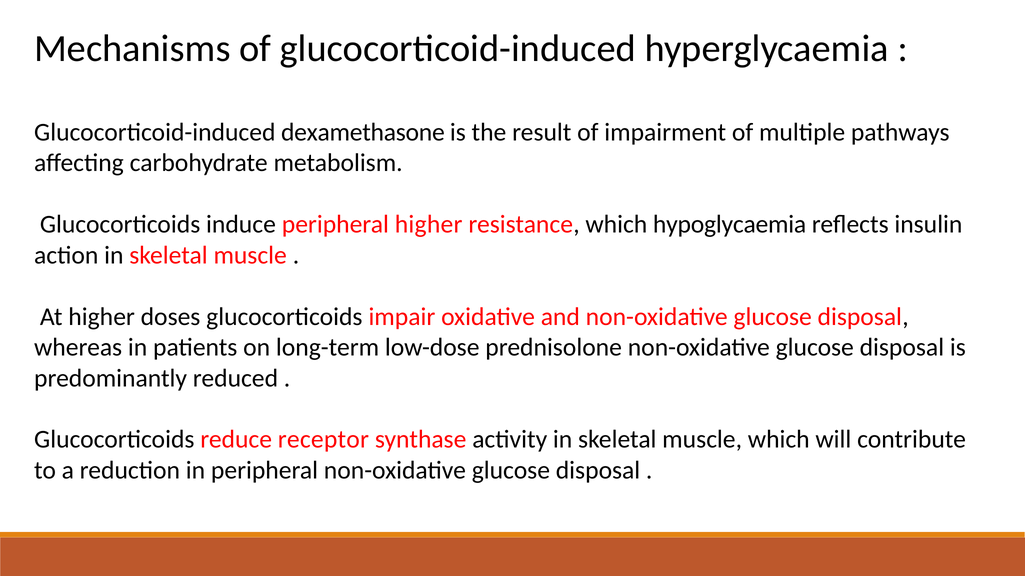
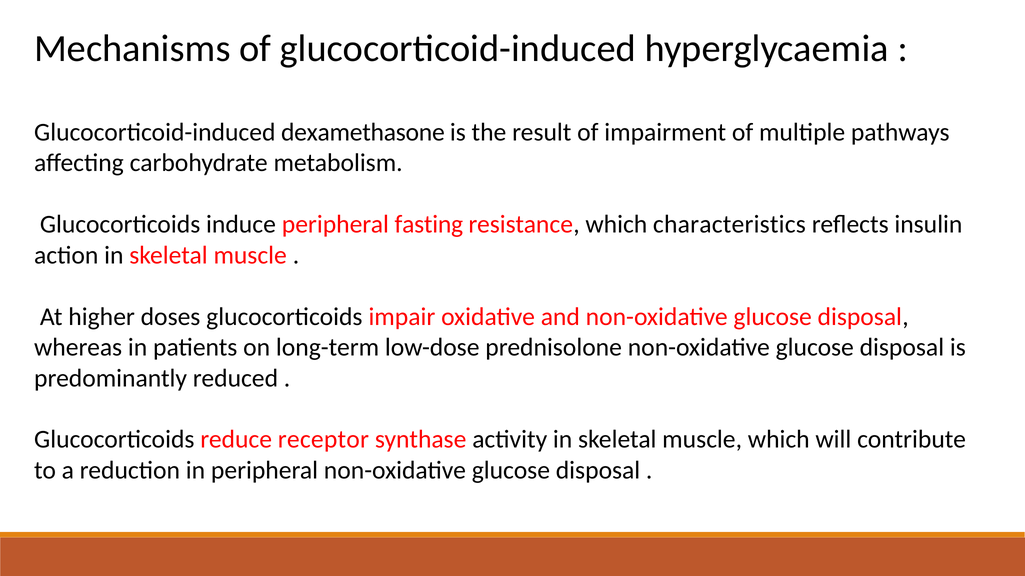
peripheral higher: higher -> fasting (429, 225)
hypoglycaemia: hypoglycaemia -> characteristics (729, 225)
